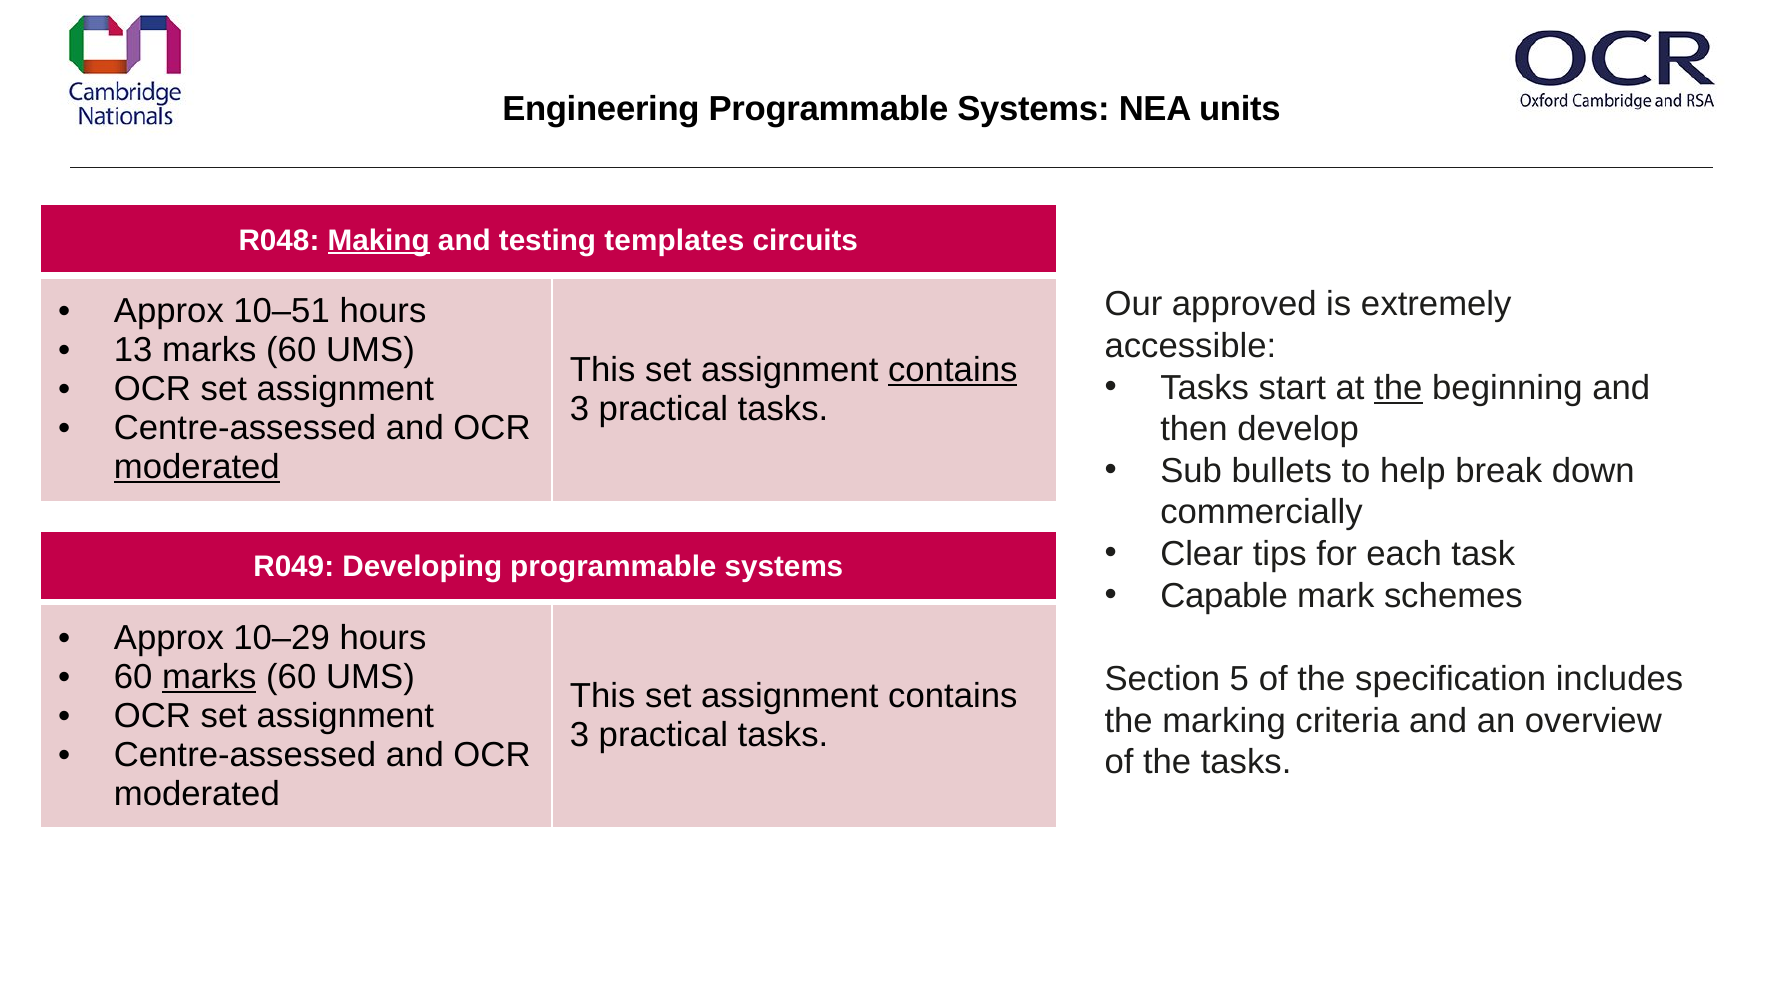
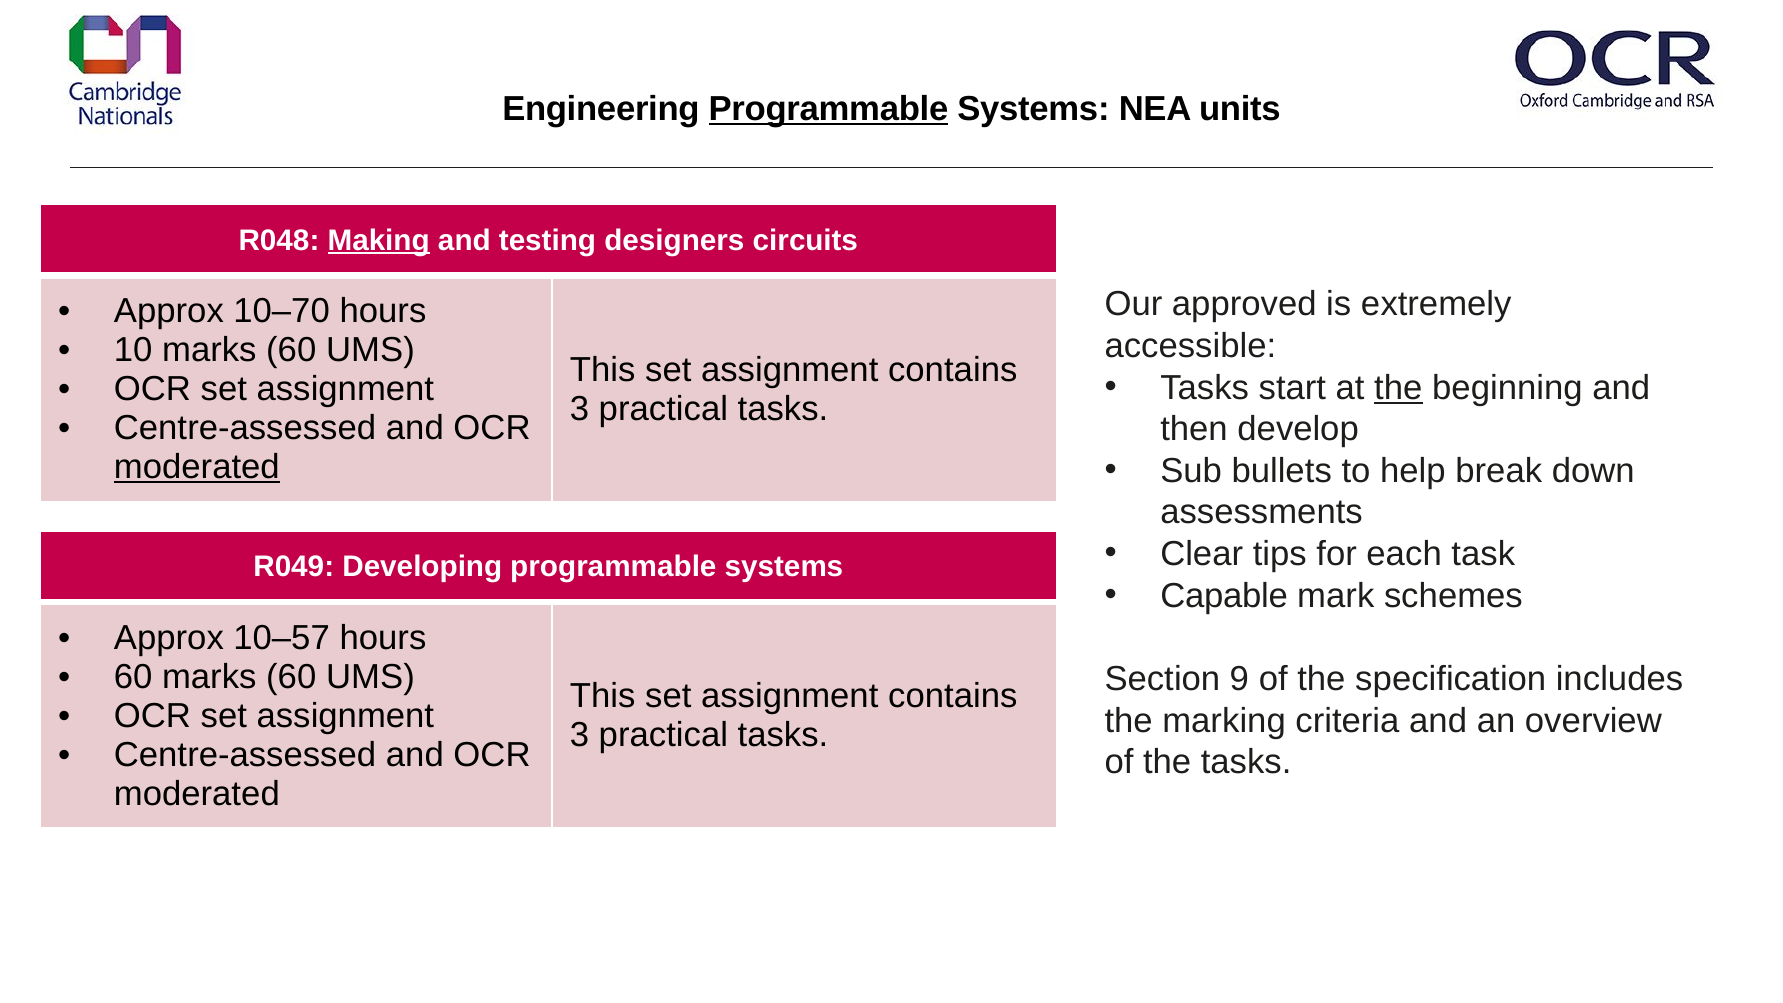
Programmable underline: none -> present (828, 109)
templates: templates -> designers (674, 241)
10–51: 10–51 -> 10–70 (282, 311)
13: 13 -> 10 (133, 350)
contains underline: present -> none (953, 370)
commercially: commercially -> assessments (1262, 513)
10–29: 10–29 -> 10–57 (282, 638)
marks underline: present -> none (209, 677)
5: 5 -> 9 (1239, 679)
